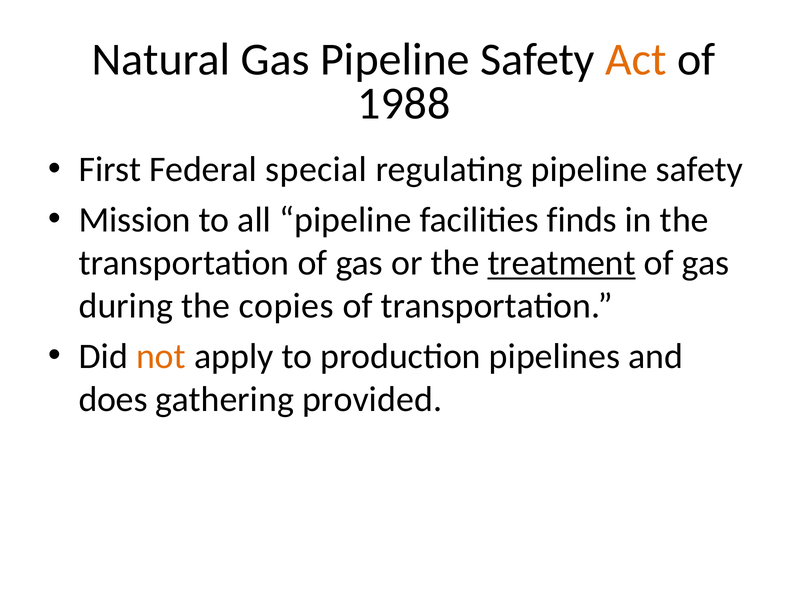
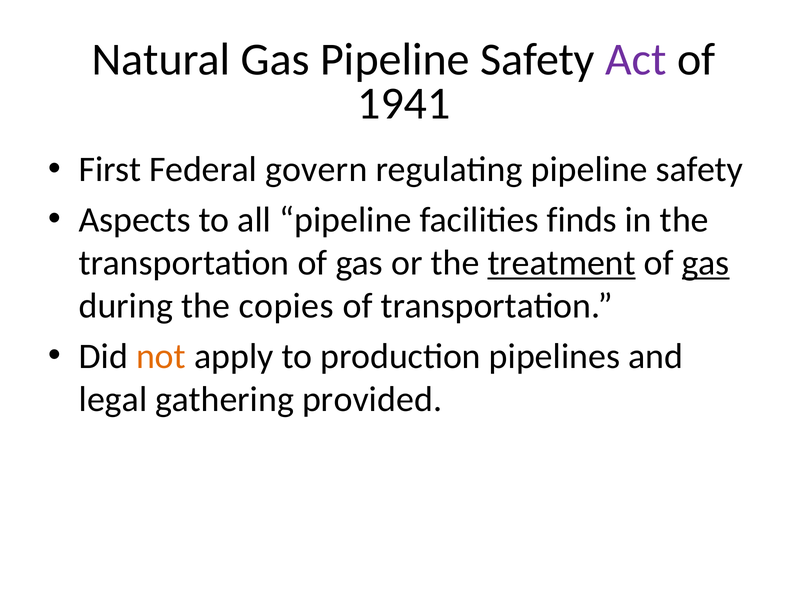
Act colour: orange -> purple (636, 60)
1988: 1988 -> 1941 (404, 104)
special: special -> govern (316, 170)
Mission: Mission -> Aspects (135, 220)
gas underline: none -> present (706, 263)
does: does -> legal (113, 400)
